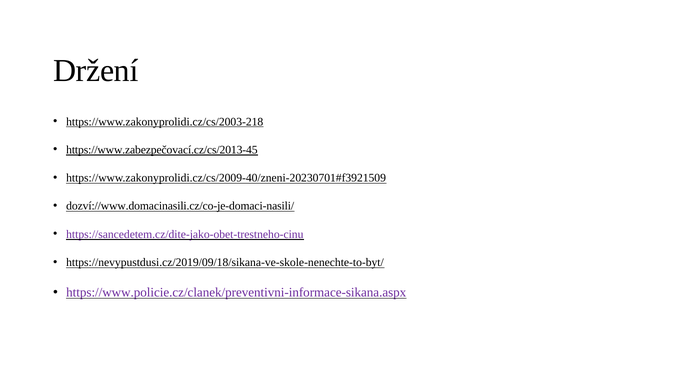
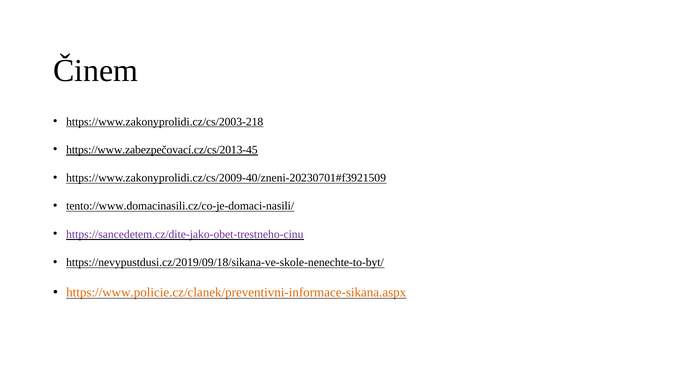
Držení: Držení -> Činem (96, 71)
dozví://www.domacinasili.cz/co-je-domaci-nasili/: dozví://www.domacinasili.cz/co-je-domaci-nasili/ -> tento://www.domacinasili.cz/co-je-domaci-nasili/ (180, 206)
https://www.policie.cz/clanek/preventivni-informace-sikana.aspx colour: purple -> orange (236, 292)
